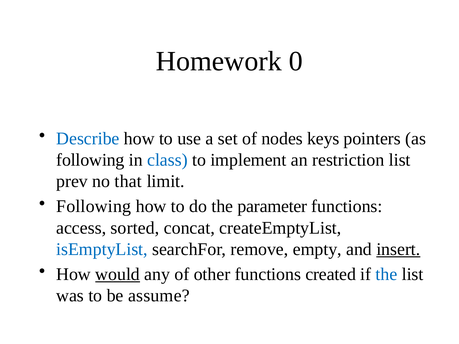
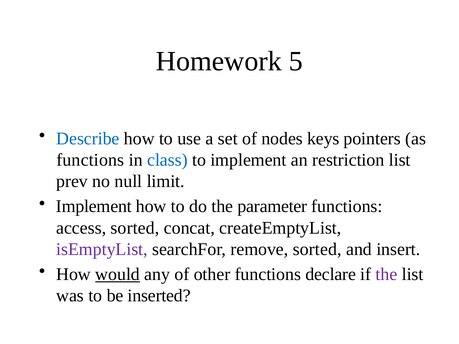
0: 0 -> 5 (296, 61)
following: following -> functions (90, 160)
that: that -> null (128, 182)
Following: Following -> Implement (94, 207)
isEmptyList colour: blue -> purple (102, 249)
remove empty: empty -> sorted (317, 249)
insert underline: present -> none (398, 249)
created: created -> declare (331, 274)
the colour: blue -> purple (386, 274)
assume: assume -> inserted (159, 296)
